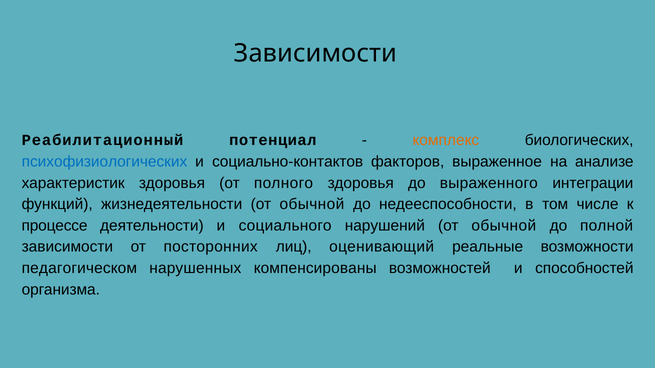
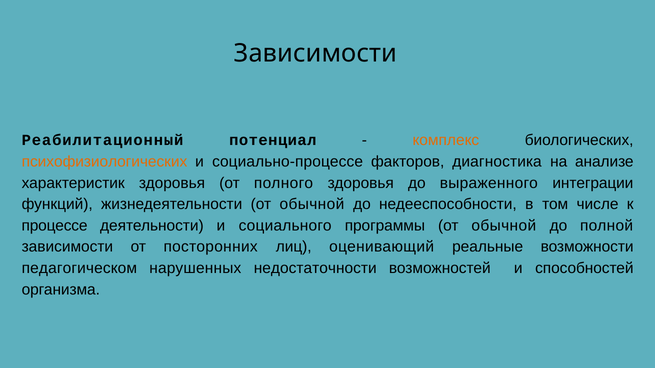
психофизиологических colour: blue -> orange (104, 162)
социально-контактов: социально-контактов -> социально-процессе (288, 162)
выраженное: выраженное -> диагностика (497, 162)
нарушений: нарушений -> программы (385, 226)
компенсированы: компенсированы -> недостаточности (315, 269)
